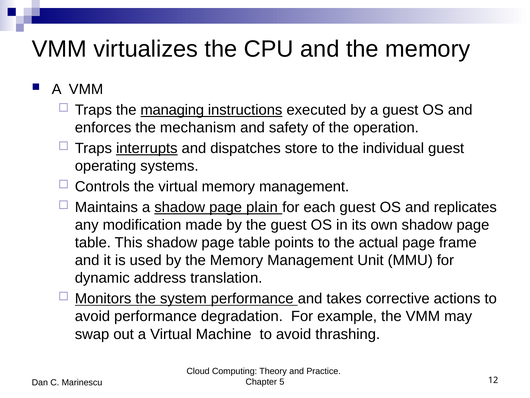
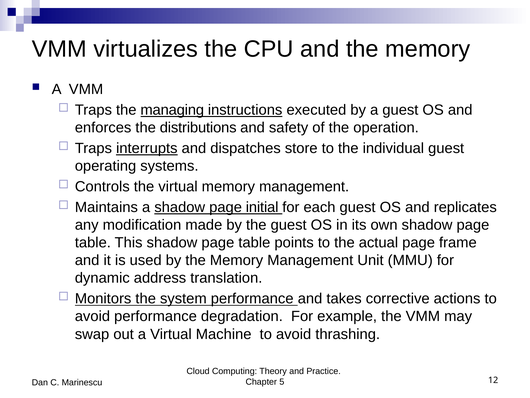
mechanism: mechanism -> distributions (198, 128)
plain: plain -> initial (262, 207)
